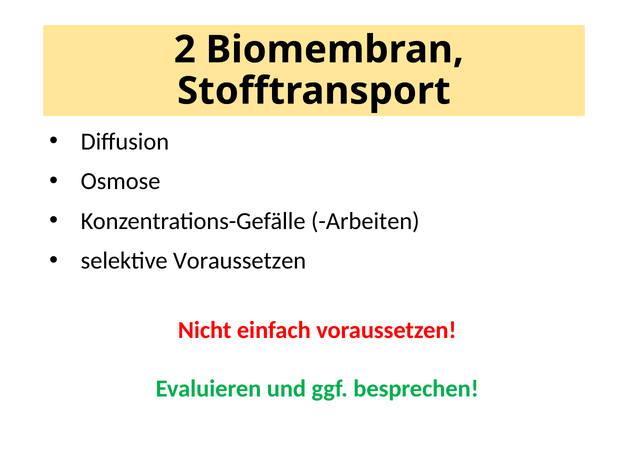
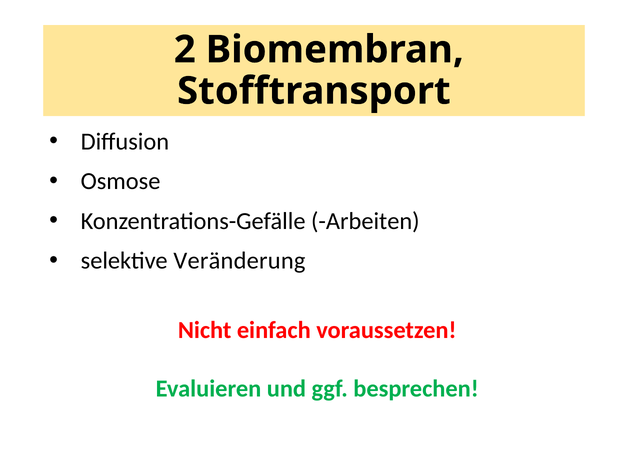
selektive Voraussetzen: Voraussetzen -> Veränderung (239, 261)
